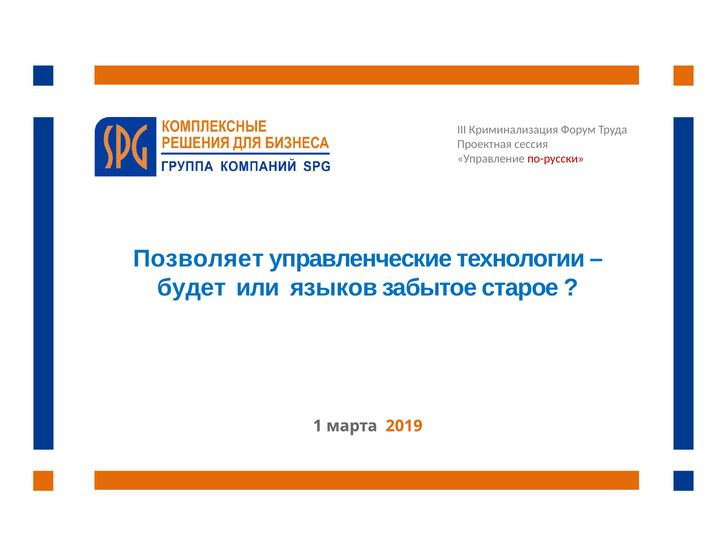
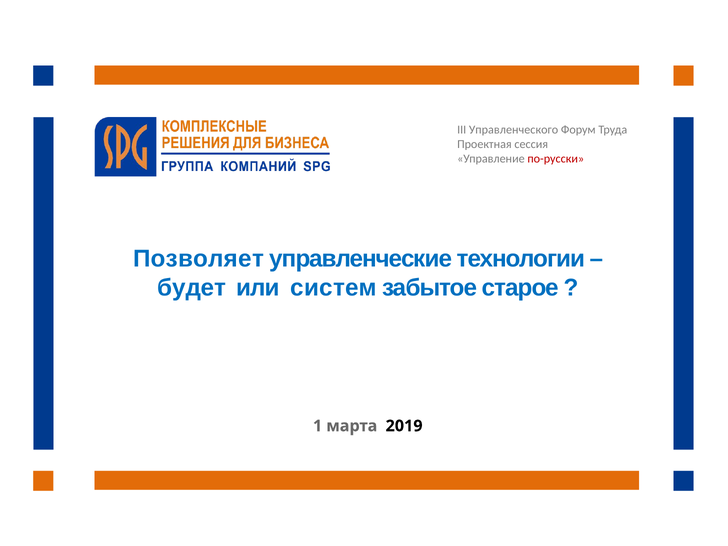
Криминализация: Криминализация -> Управленческого (514, 130)
языков: языков -> систем (334, 288)
2019 colour: orange -> black (404, 426)
